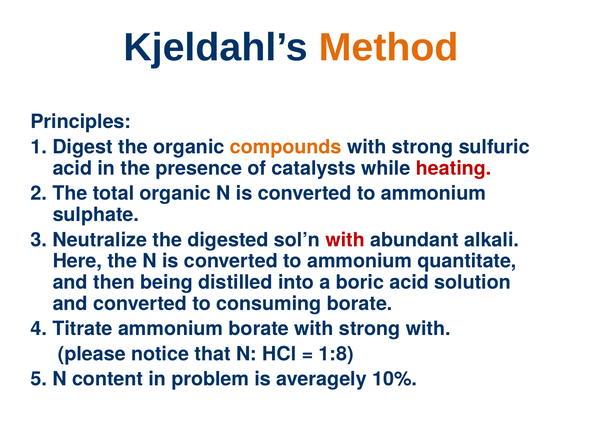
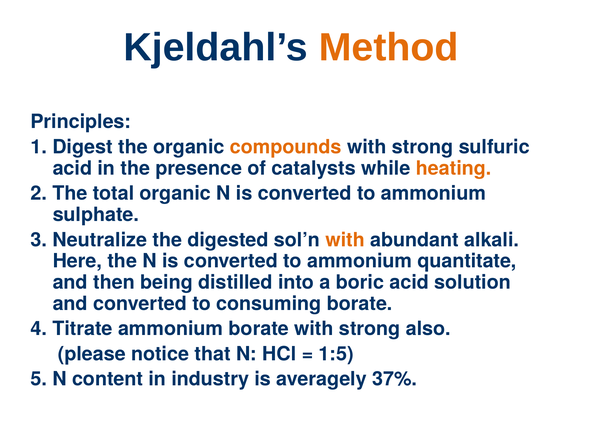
heating colour: red -> orange (454, 168)
with colour: red -> orange (345, 240)
strong with: with -> also (428, 329)
1:8: 1:8 -> 1:5 (336, 354)
problem: problem -> industry (210, 379)
10%: 10% -> 37% (395, 379)
